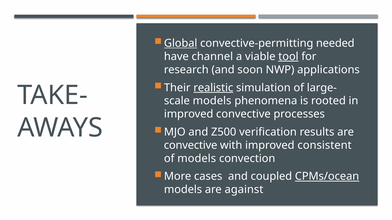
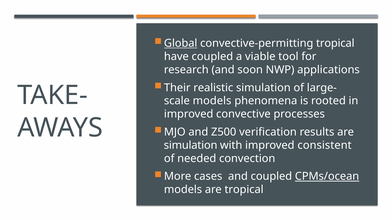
convective-permitting needed: needed -> tropical (335, 43)
have channel: channel -> coupled (212, 57)
tool underline: present -> none (288, 57)
realistic underline: present -> none (213, 88)
convective: convective -> simulation (191, 146)
of models: models -> needed (197, 159)
are against: against -> tropical (244, 190)
